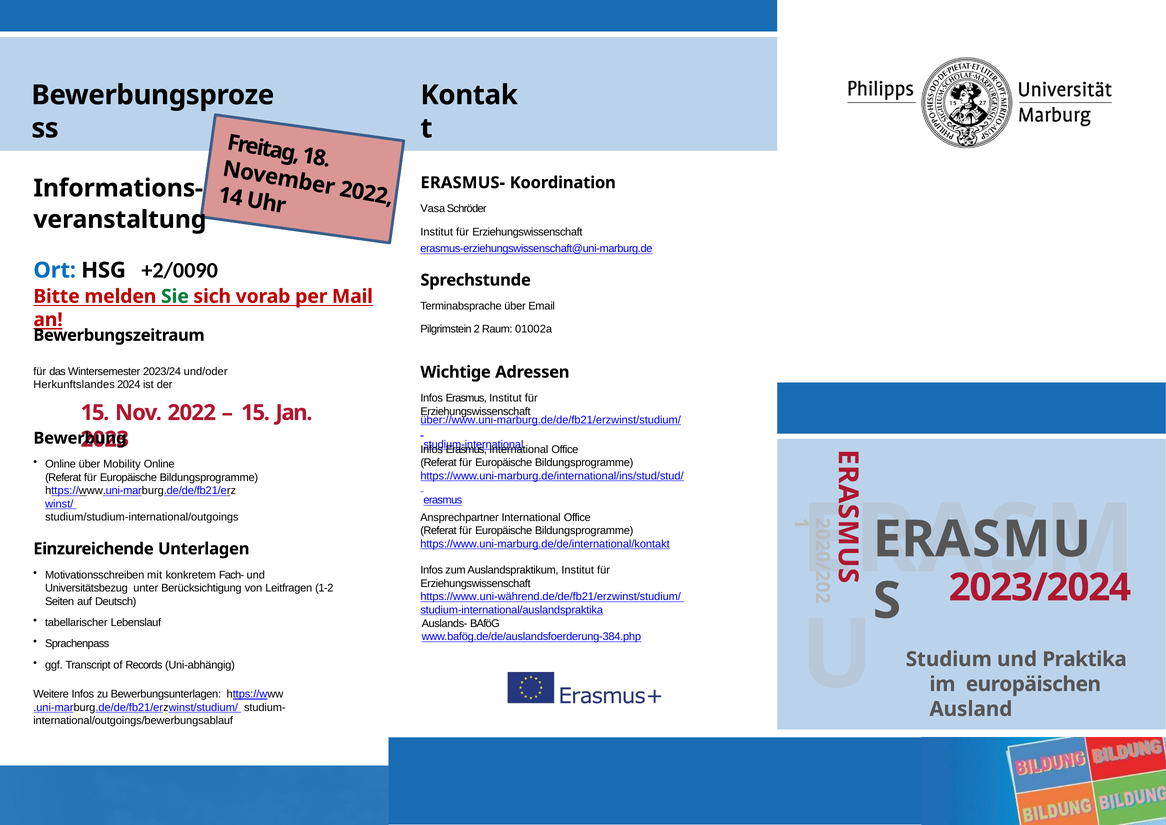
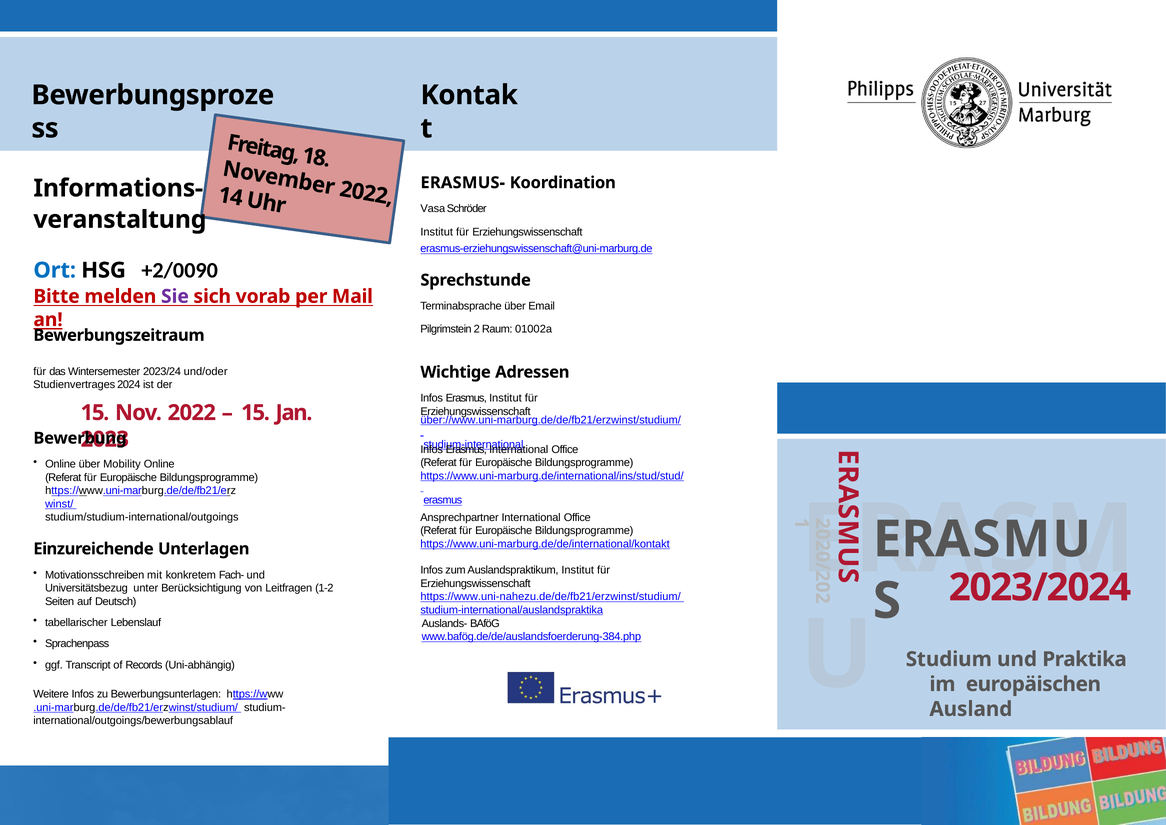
Sie colour: green -> purple (175, 296)
Herkunftslandes: Herkunftslandes -> Studienvertrages (74, 385)
https://www.uni-während.de/de/fb21/erzwinst/studium/: https://www.uni-während.de/de/fb21/erzwinst/studium/ -> https://www.uni-nahezu.de/de/fb21/erzwinst/studium/ (551, 596)
